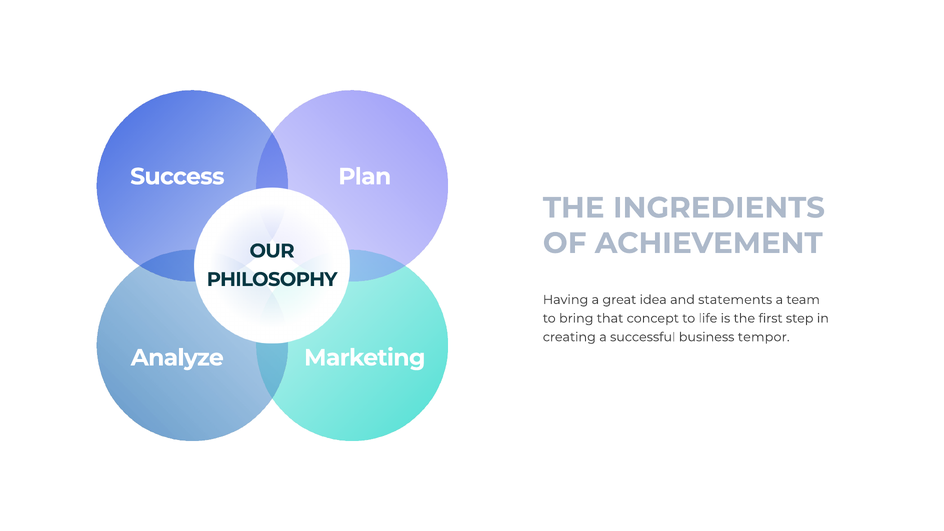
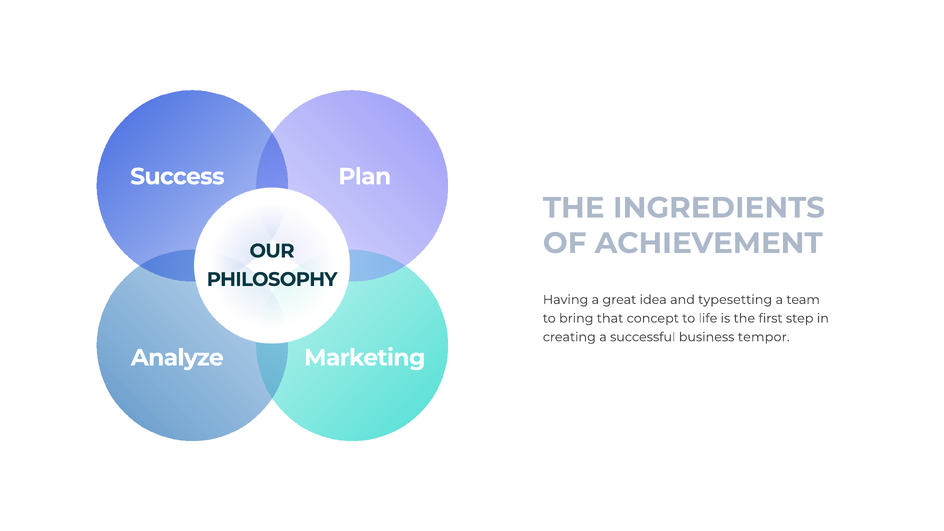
statements: statements -> typesetting (735, 300)
